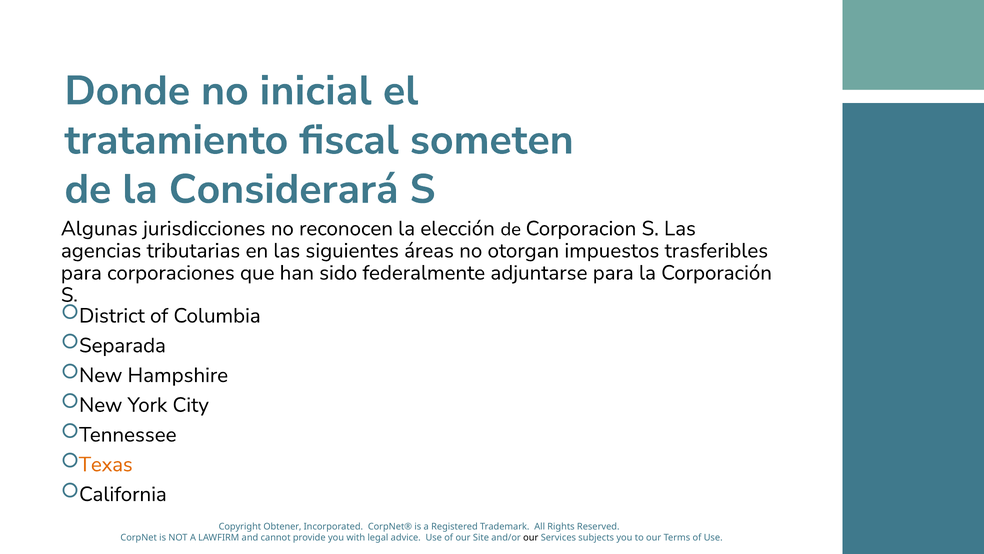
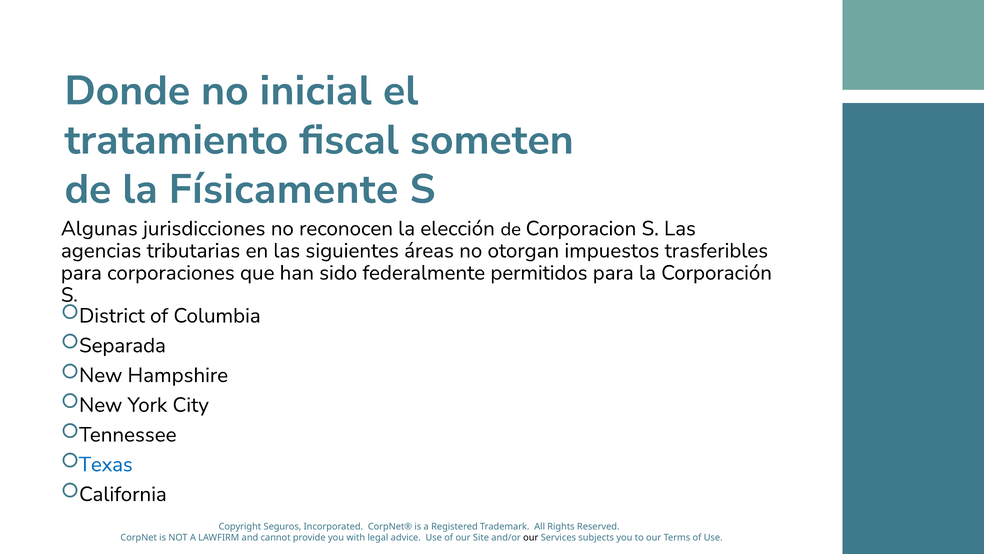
Considerará: Considerará -> Físicamente (283, 189)
adjuntarse: adjuntarse -> permitidos (539, 273)
Texas colour: orange -> blue (106, 464)
Obtener: Obtener -> Seguros (282, 526)
